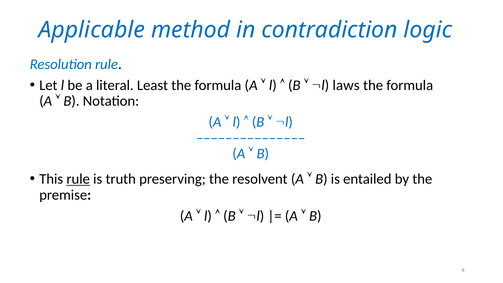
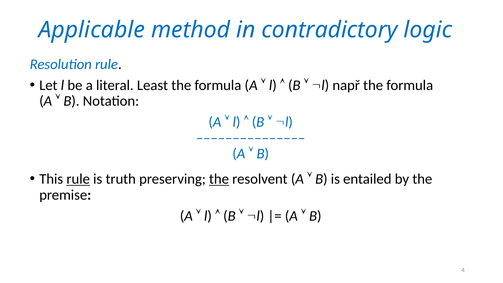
contradiction: contradiction -> contradictory (330, 30)
laws: laws -> např (346, 85)
the underline: none -> present (219, 179)
